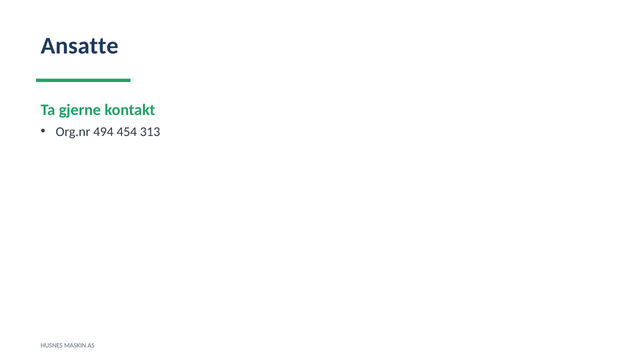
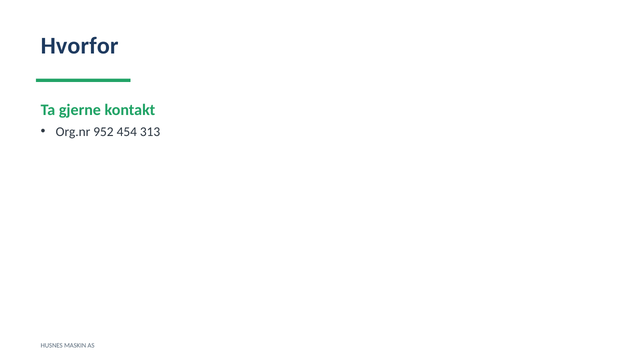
Ansatte: Ansatte -> Hvorfor (80, 46)
494: 494 -> 952 (103, 132)
